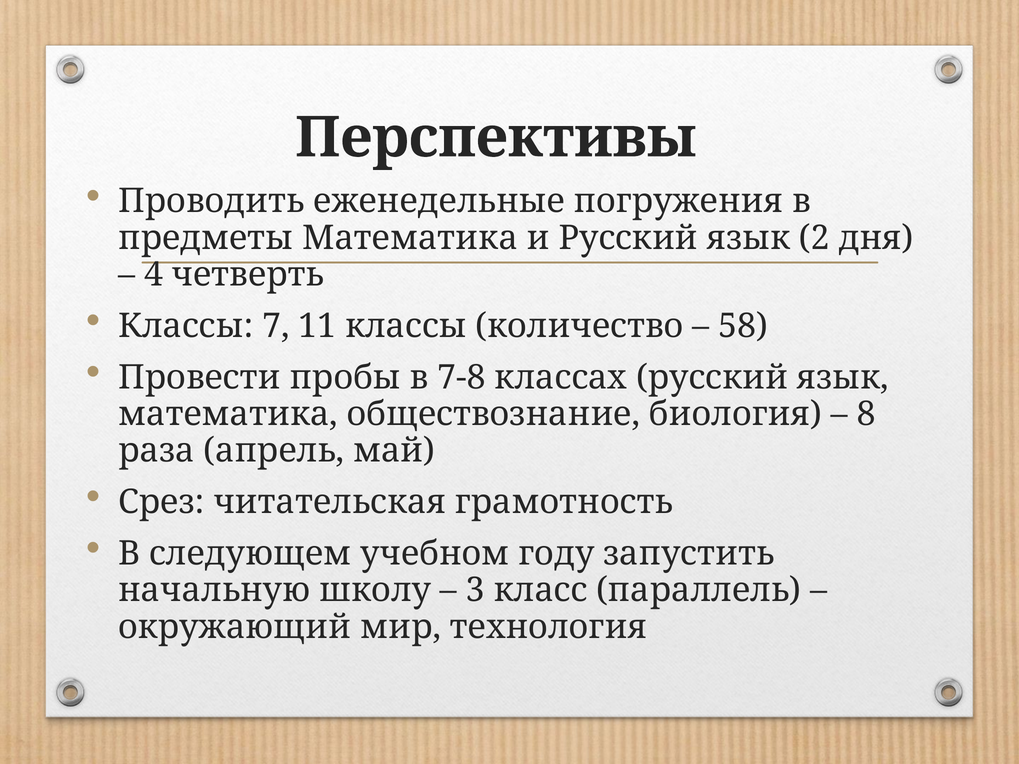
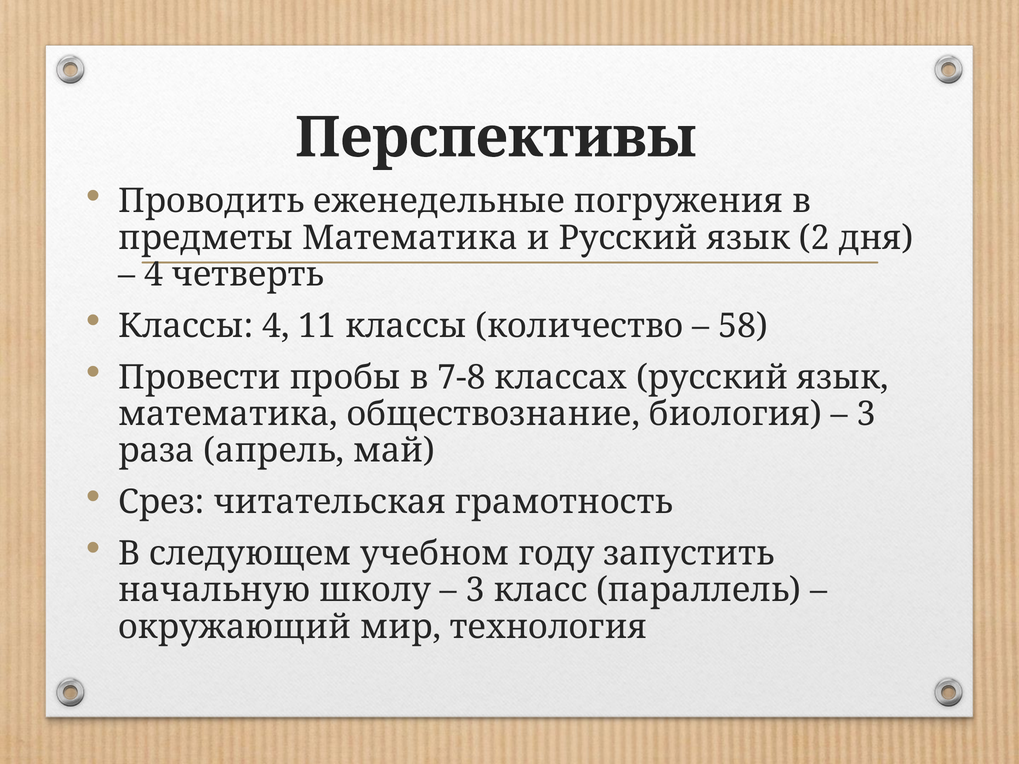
Классы 7: 7 -> 4 (276, 326)
8: 8 -> 3 (866, 414)
